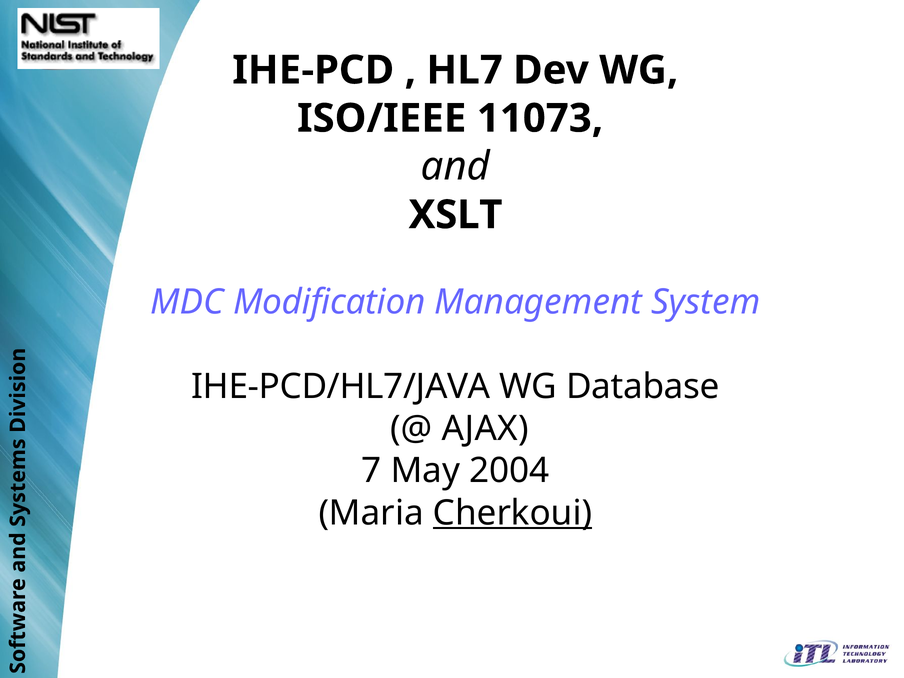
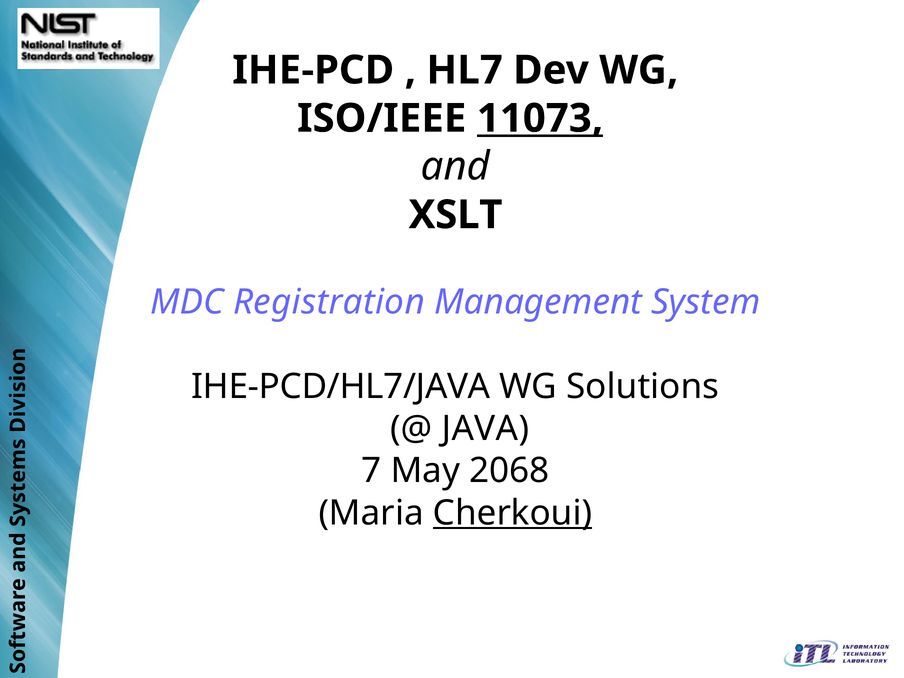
11073 underline: none -> present (540, 118)
Modification: Modification -> Registration (329, 302)
Database: Database -> Solutions (643, 386)
AJAX: AJAX -> JAVA (485, 429)
2004: 2004 -> 2068 (509, 471)
